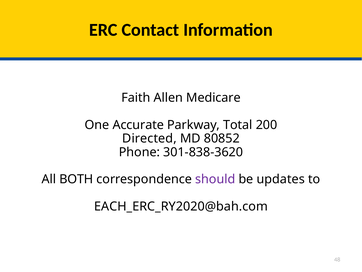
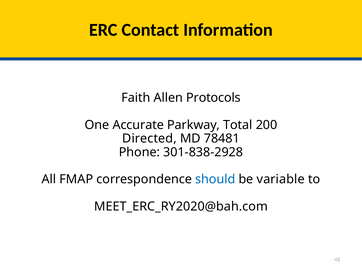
Medicare: Medicare -> Protocols (213, 98)
80852: 80852 -> 78481 (222, 138)
301-838-3620: 301-838-3620 -> 301-838-2928 (203, 152)
BOTH: BOTH -> FMAP (76, 179)
should colour: purple -> blue (215, 179)
updates: updates -> variable (281, 179)
EACH_ERC_RY2020@bah.com: EACH_ERC_RY2020@bah.com -> MEET_ERC_RY2020@bah.com (181, 206)
